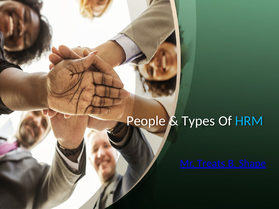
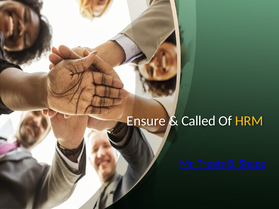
People: People -> Ensure (146, 121)
Types: Types -> Called (198, 121)
HRM colour: light blue -> yellow (249, 121)
